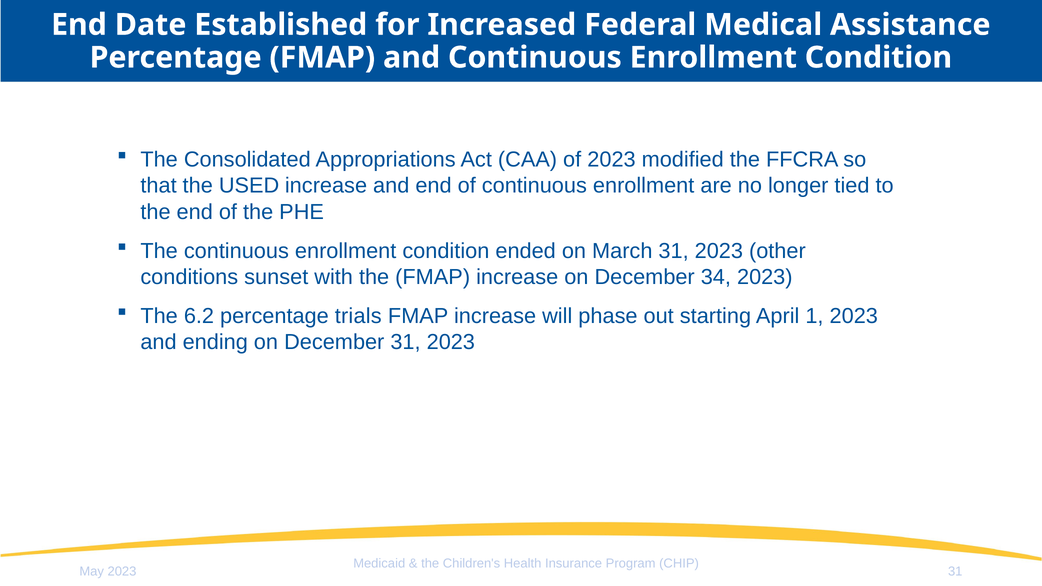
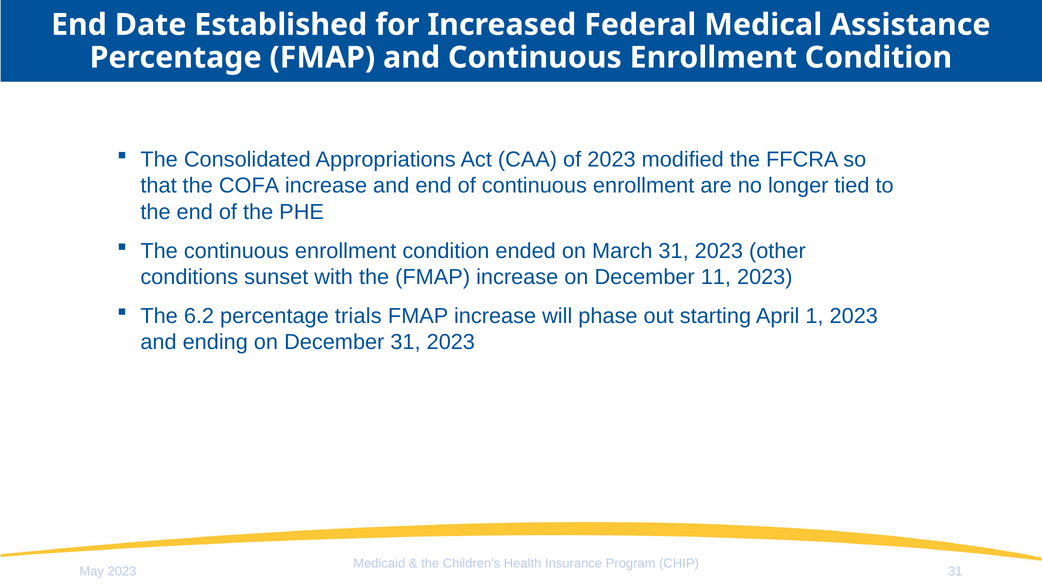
USED: USED -> COFA (249, 186)
34: 34 -> 11 (716, 277)
